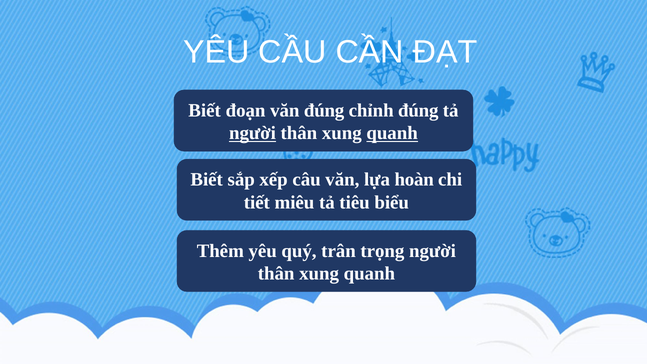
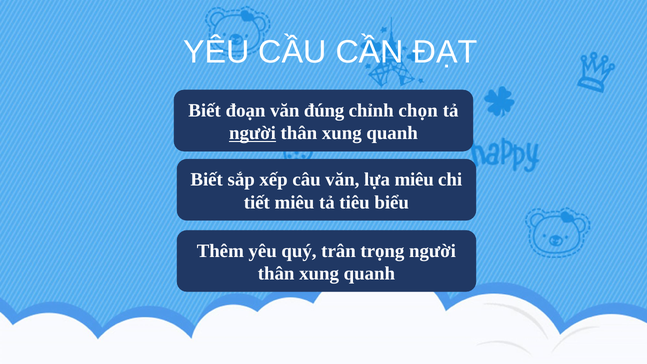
chỉnh đúng: đúng -> chọn (418, 111)
quanh underline: present -> none (392, 133)
lựa hoàn: hoàn -> miêu (414, 180)
